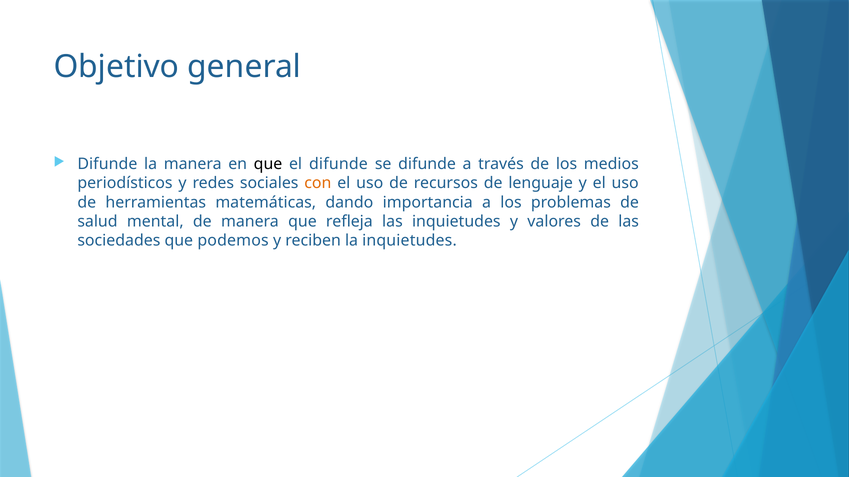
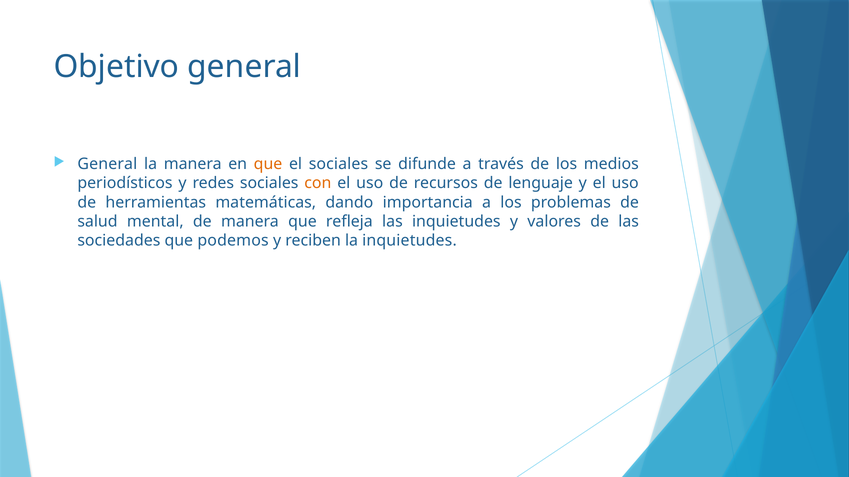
Difunde: Difunde -> General (107, 164)
que colour: black -> orange (268, 164)
el difunde: difunde -> sociales (338, 164)
